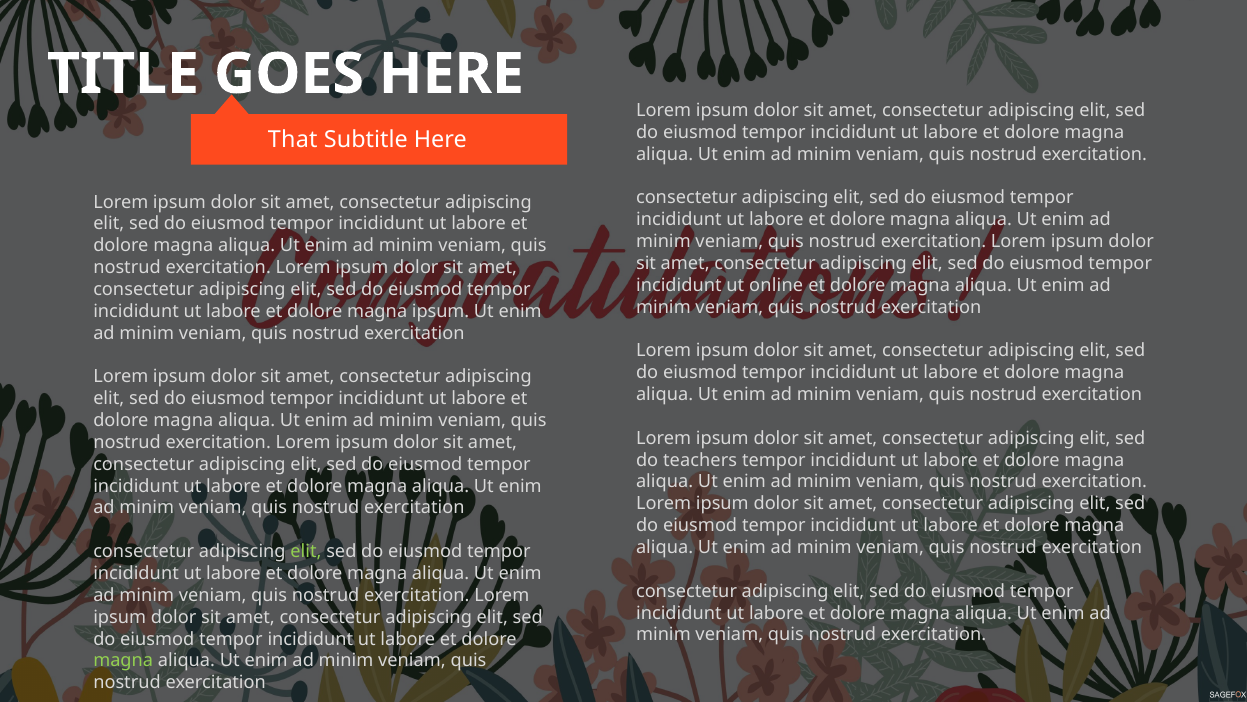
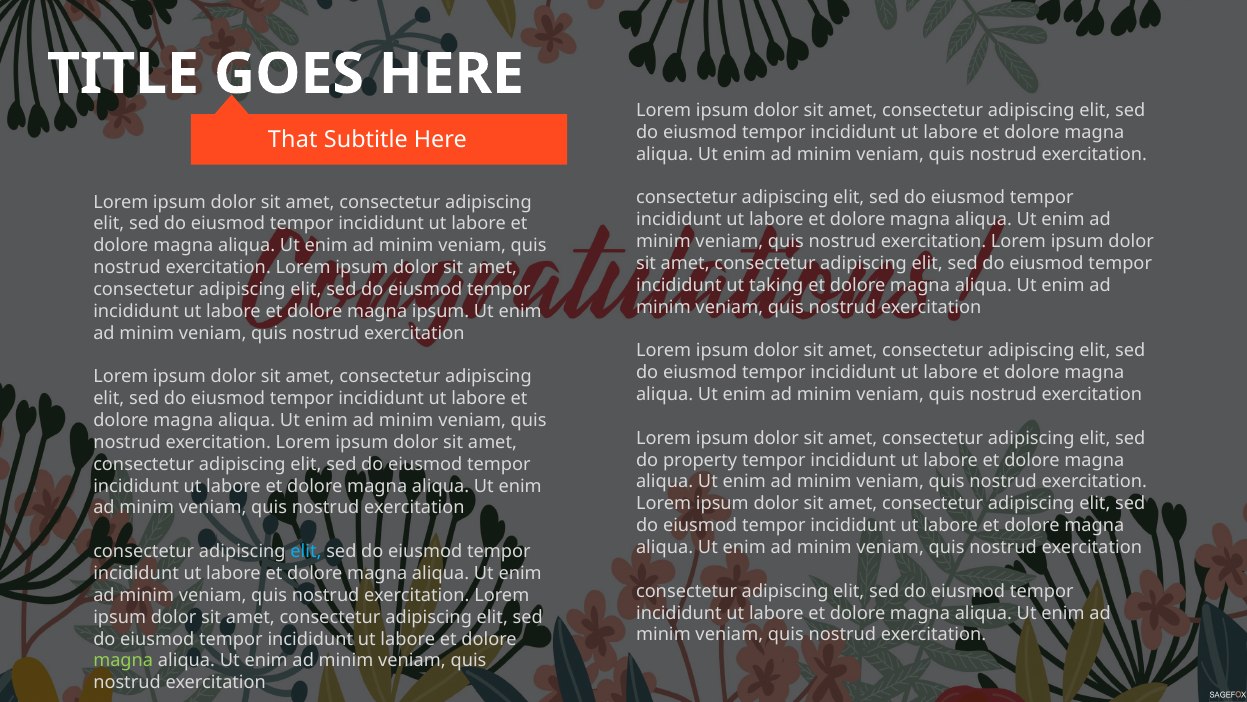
online: online -> taking (776, 285)
teachers: teachers -> property (700, 460)
elit colour: light green -> light blue (306, 551)
